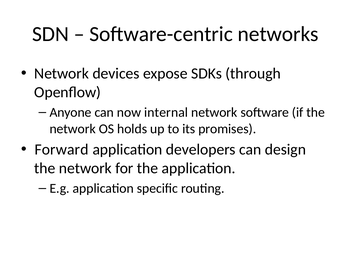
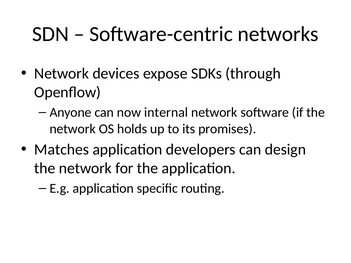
Forward: Forward -> Matches (62, 150)
